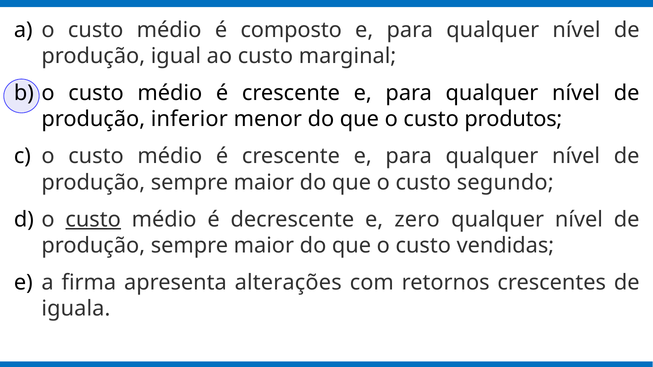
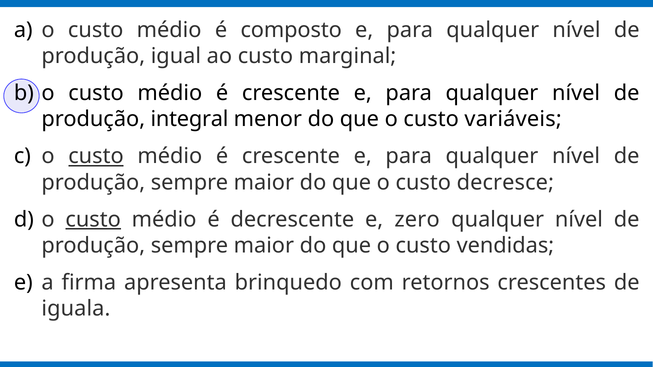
inferior: inferior -> integral (190, 119)
produtos: produtos -> variáveis (513, 119)
custo underline: none -> present (96, 156)
segundo: segundo -> decresce (505, 183)
alterações: alterações -> brinquedo (288, 283)
